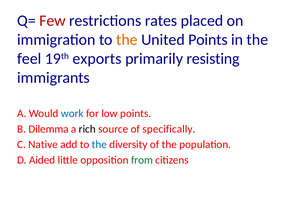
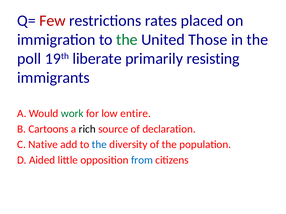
the colour: orange -> green (127, 40)
United Points: Points -> Those (208, 40)
feel: feel -> poll (29, 59)
exports: exports -> liberate (97, 59)
work colour: blue -> green (72, 114)
low points: points -> entire (136, 114)
Dilemma: Dilemma -> Cartoons (49, 129)
specifically: specifically -> declaration (169, 129)
from colour: green -> blue (142, 160)
